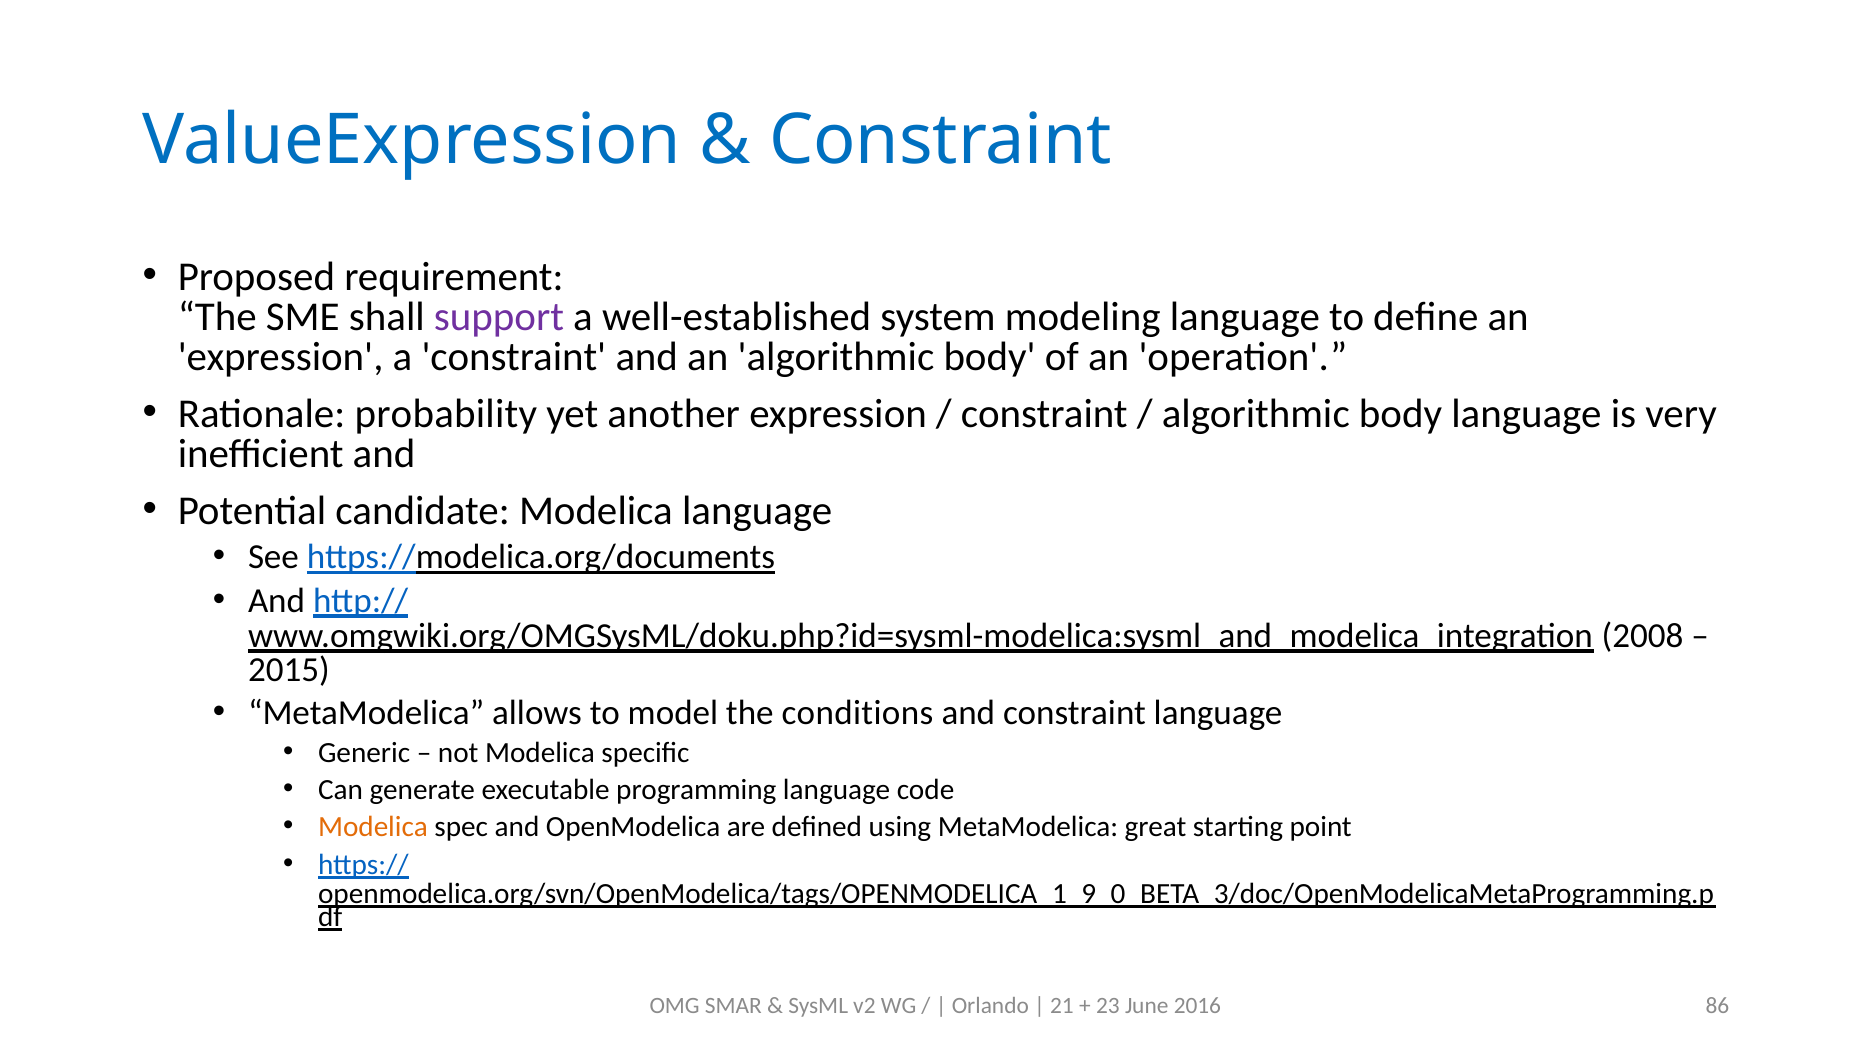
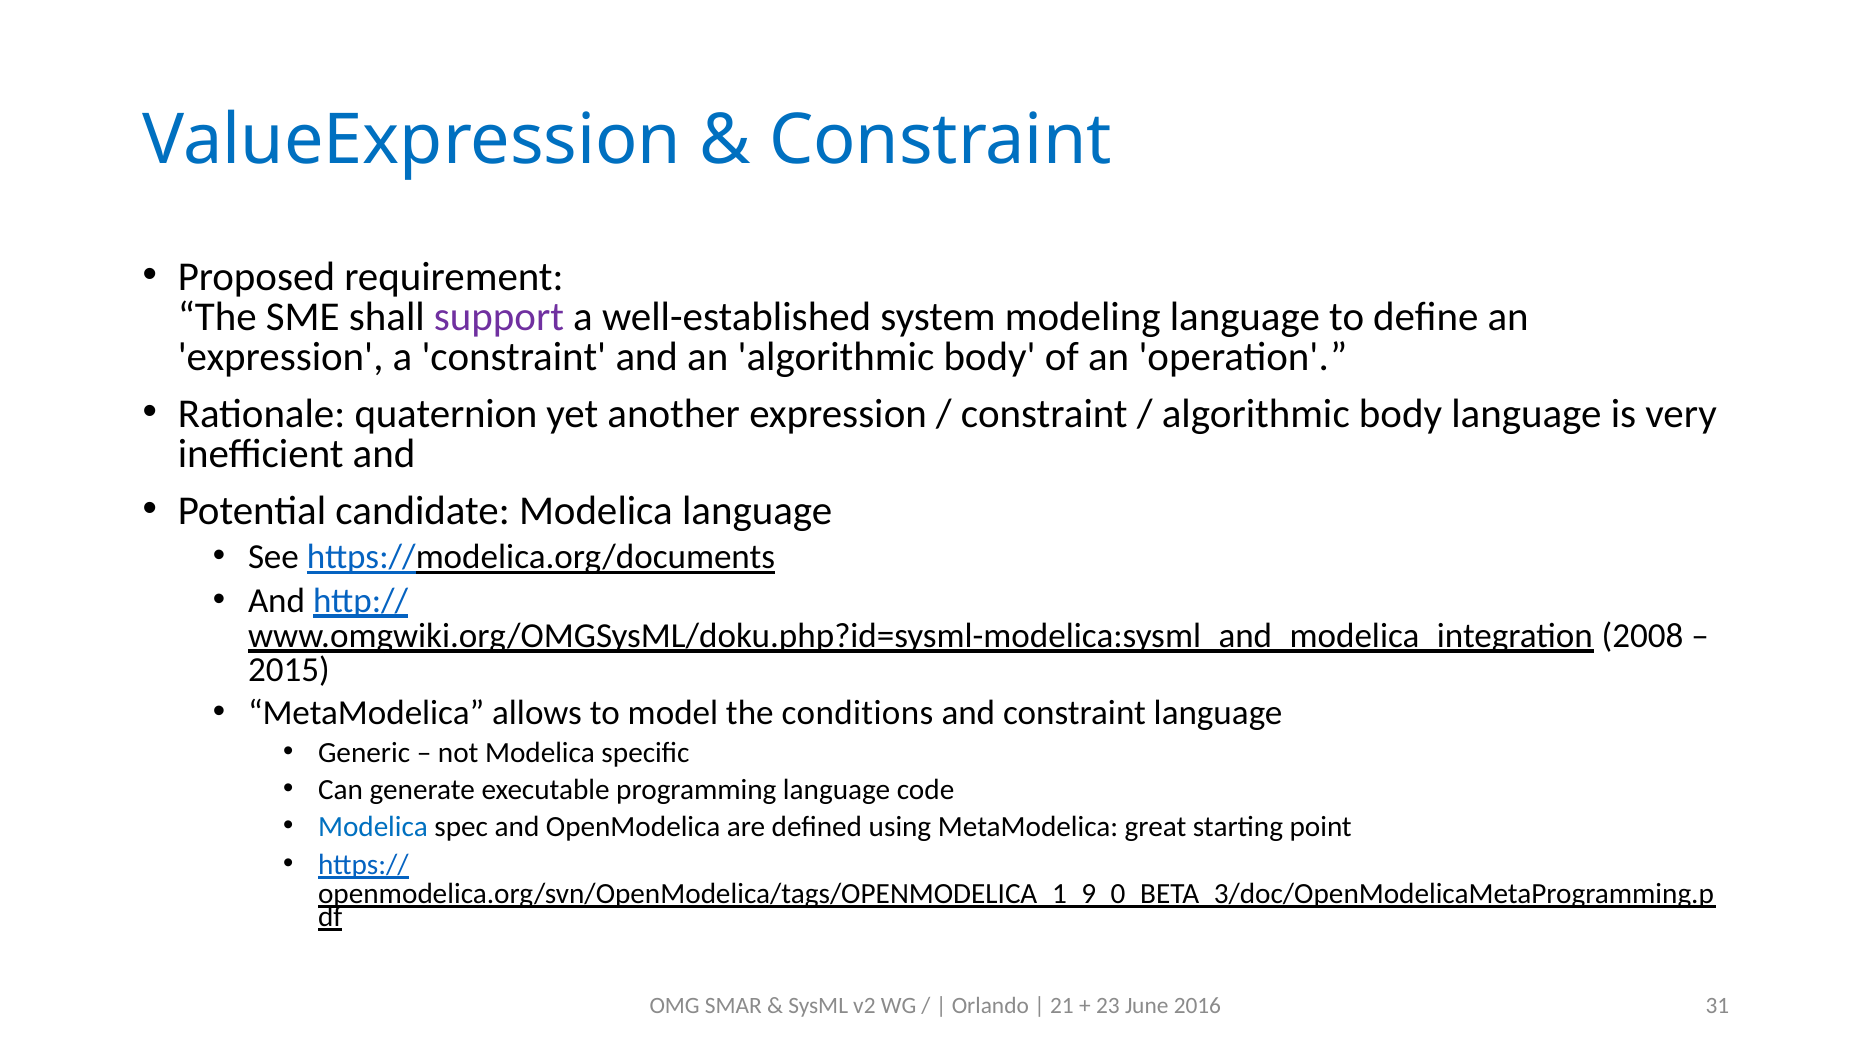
probability: probability -> quaternion (446, 414)
Modelica colour: orange -> blue (373, 827)
86: 86 -> 31 (1717, 1005)
